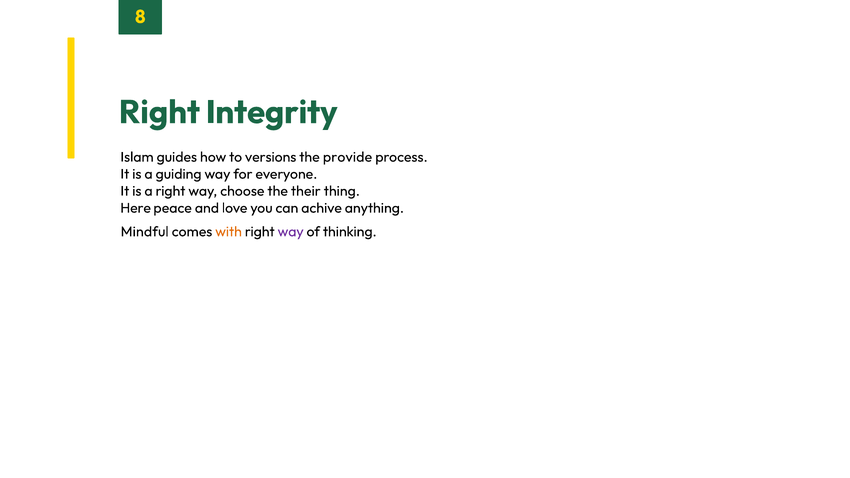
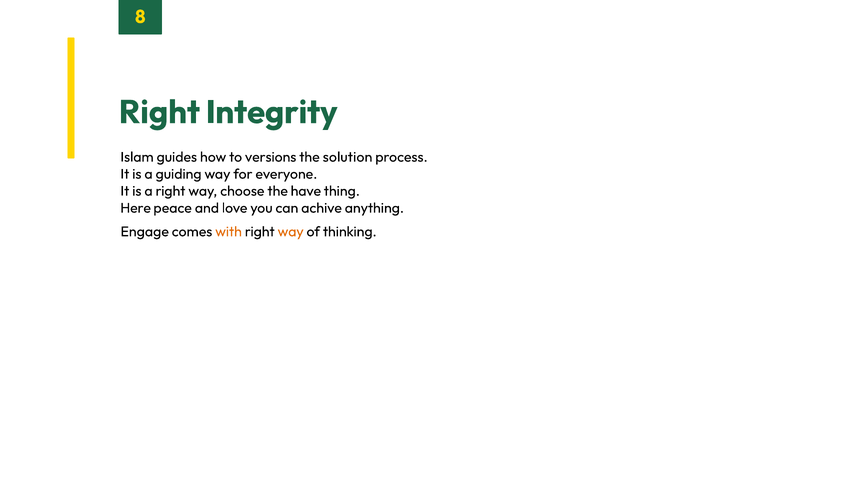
provide: provide -> solution (348, 157)
their: their -> have (306, 191)
Mindful: Mindful -> Engage (145, 232)
way colour: purple -> orange (291, 232)
